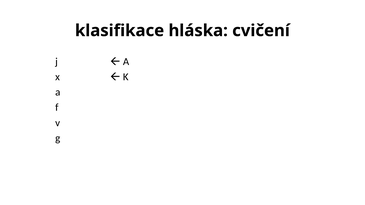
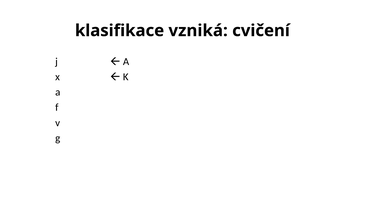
hláska: hláska -> vzniká (198, 31)
